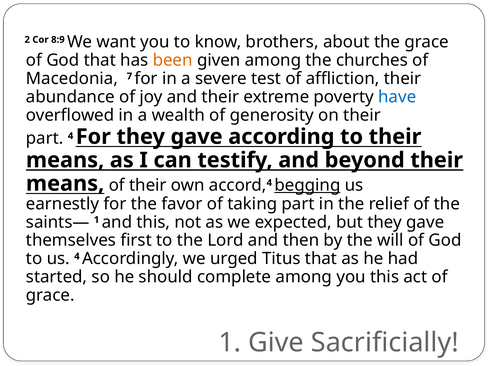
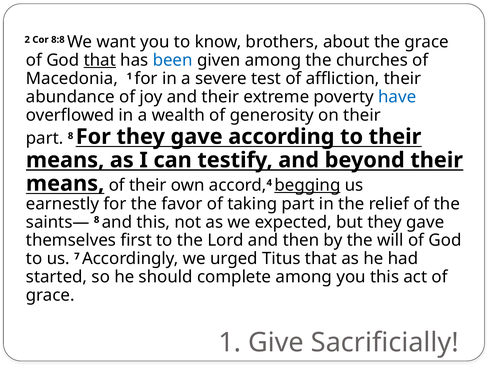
8:9: 8:9 -> 8:8 (58, 40)
that underline: none -> present (100, 60)
been colour: orange -> blue (173, 60)
Macedonia 7: 7 -> 1 (129, 76)
part 4: 4 -> 8 (71, 136)
saints— 1: 1 -> 8 (97, 220)
us 4: 4 -> 7 (77, 256)
